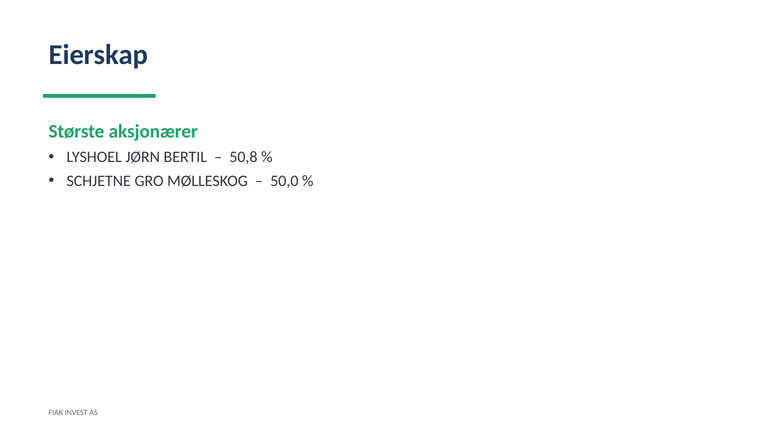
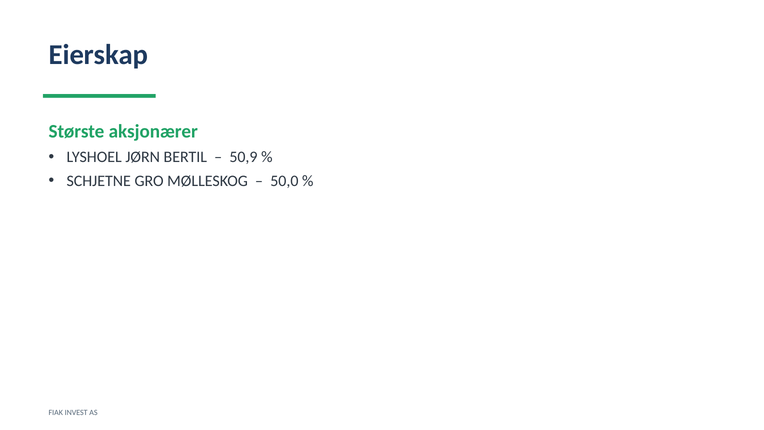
50,8: 50,8 -> 50,9 (243, 157)
